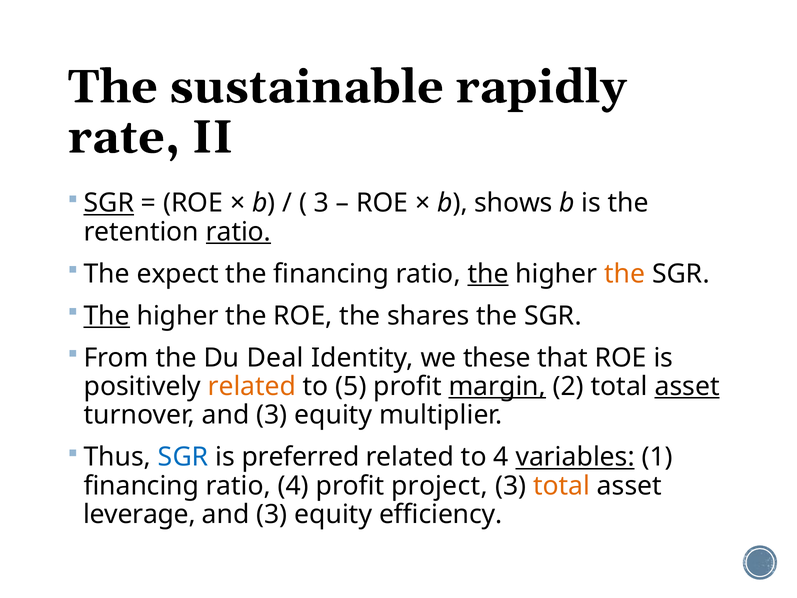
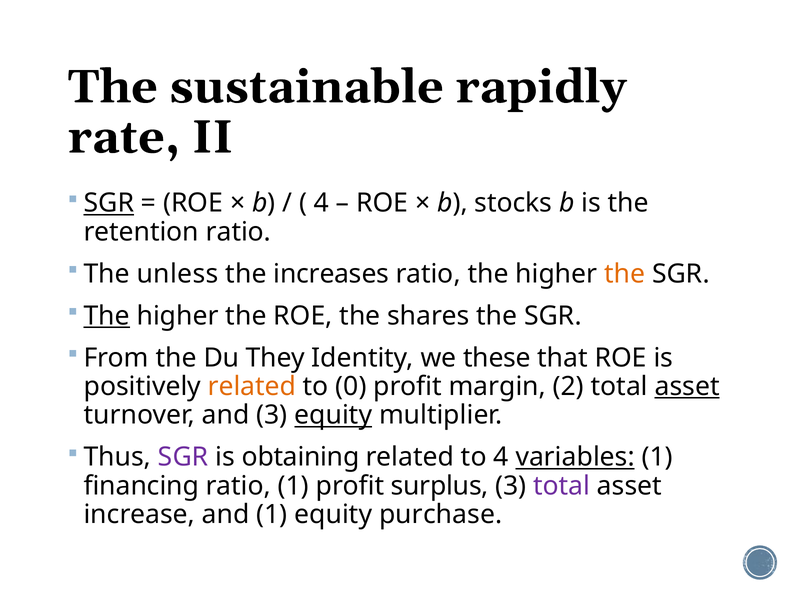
3: 3 -> 4 (322, 203)
shows: shows -> stocks (513, 203)
ratio underline: present -> none (238, 232)
expect: expect -> unless (178, 274)
the financing: financing -> increases (331, 274)
the underline: present -> none (488, 274)
Deal: Deal -> They (275, 358)
5: 5 -> 0 (351, 386)
margin underline: present -> none (497, 386)
equity underline: none -> present (333, 415)
SGR colour: blue -> purple (183, 457)
preferred: preferred -> obtaining (301, 457)
ratio 4: 4 -> 1 (293, 486)
project: project -> surplus (440, 486)
total colour: orange -> purple (562, 486)
leverage: leverage -> increase (139, 514)
3: 3 -> 1 (272, 514)
efficiency: efficiency -> purchase (441, 514)
